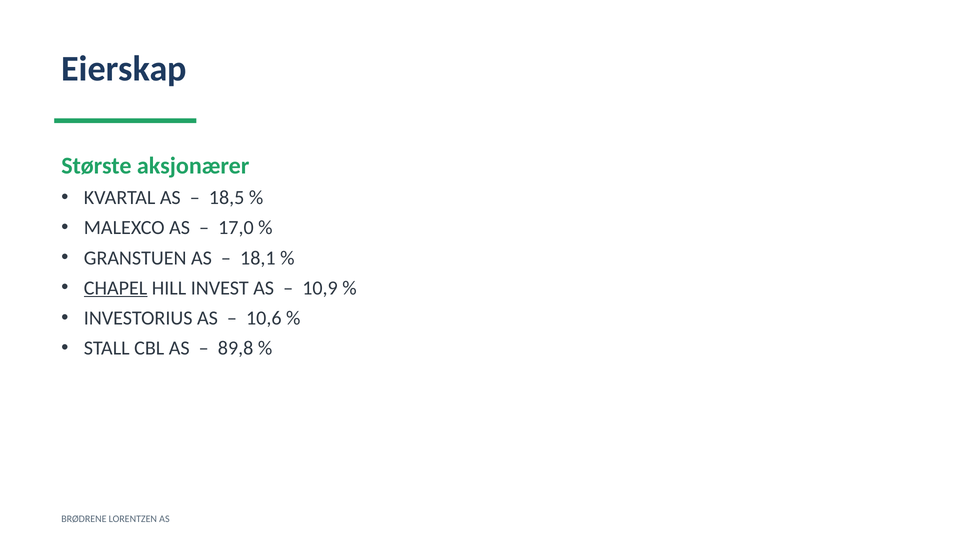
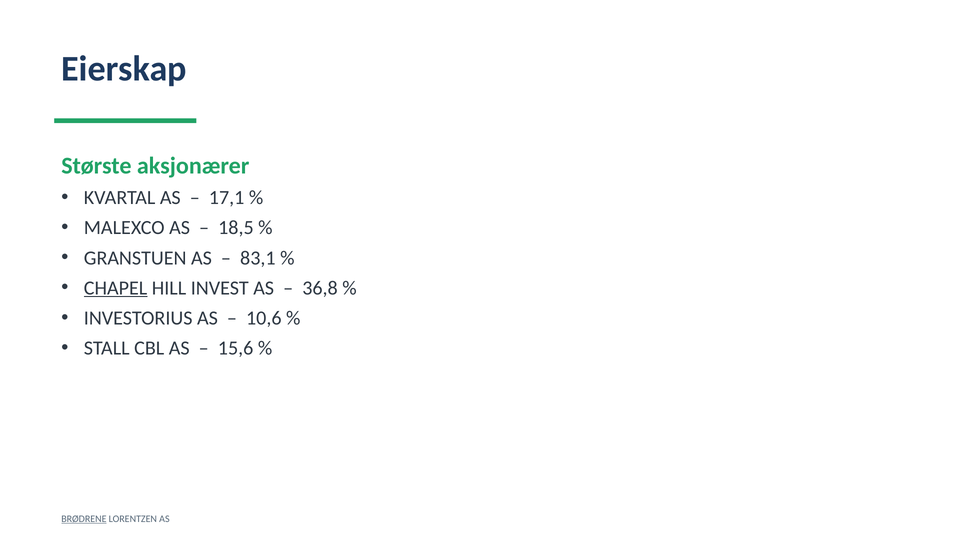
18,5: 18,5 -> 17,1 (227, 198)
17,0: 17,0 -> 18,5 (236, 228)
18,1: 18,1 -> 83,1 (258, 258)
10,9: 10,9 -> 36,8 (320, 288)
89,8: 89,8 -> 15,6 (236, 349)
BRØDRENE underline: none -> present (84, 520)
